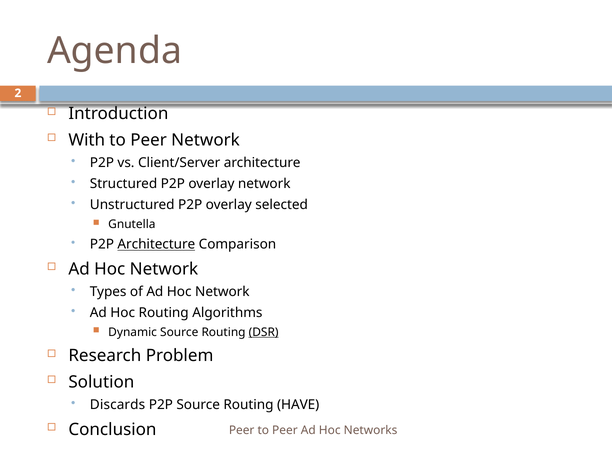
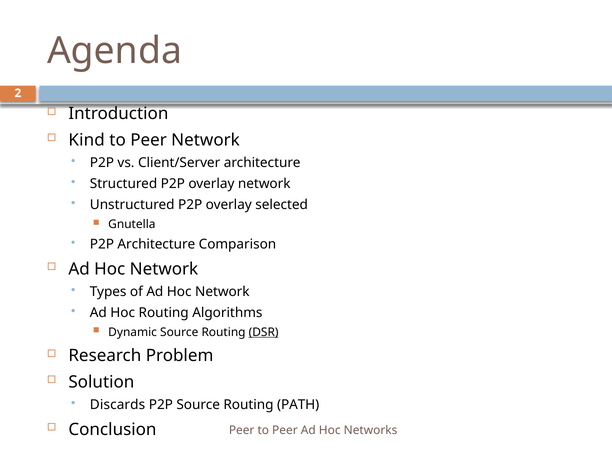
With: With -> Kind (87, 140)
Architecture underline: present -> none (156, 244)
HAVE: HAVE -> PATH (298, 405)
